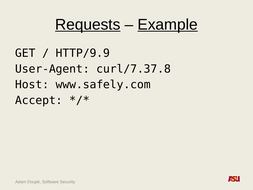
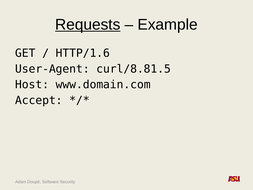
Example underline: present -> none (168, 24)
HTTP/9.9: HTTP/9.9 -> HTTP/1.6 (83, 53)
curl/7.37.8: curl/7.37.8 -> curl/8.81.5 (134, 69)
www.safely.com: www.safely.com -> www.domain.com (103, 85)
